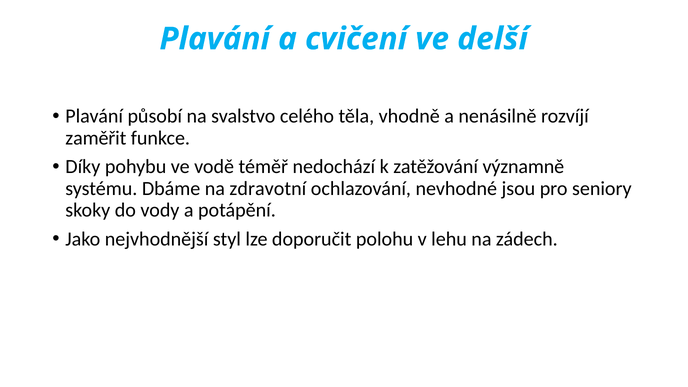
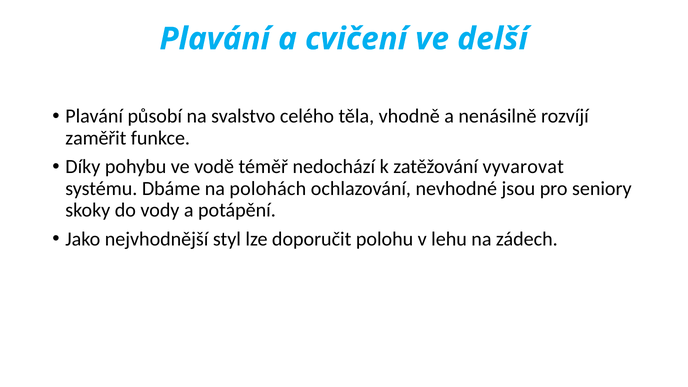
významně: významně -> vyvarovat (523, 167)
zdravotní: zdravotní -> polohách (268, 189)
